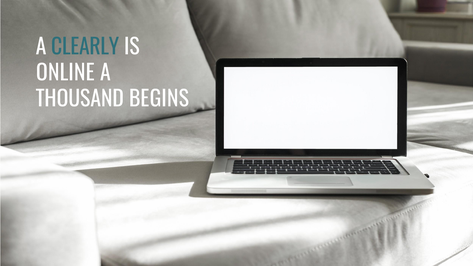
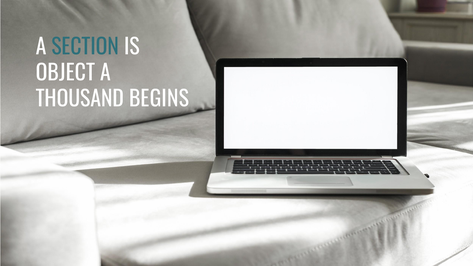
CLEARLY: CLEARLY -> SECTION (85, 48)
ONLINE: ONLINE -> OBJECT (65, 74)
